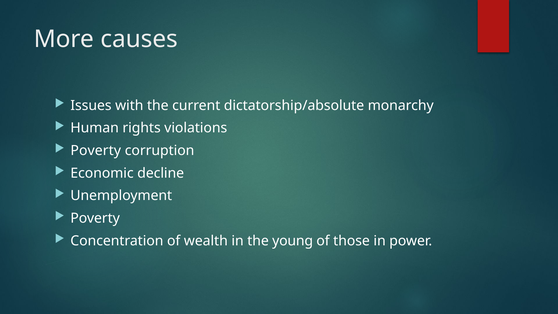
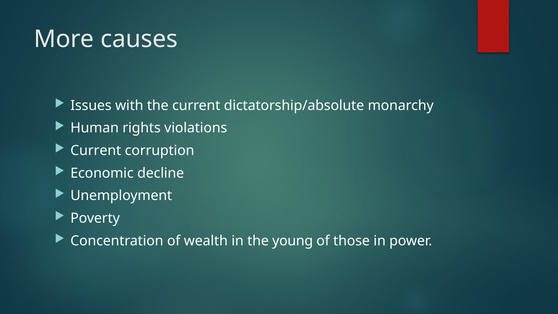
Poverty: Poverty -> Current (96, 151)
